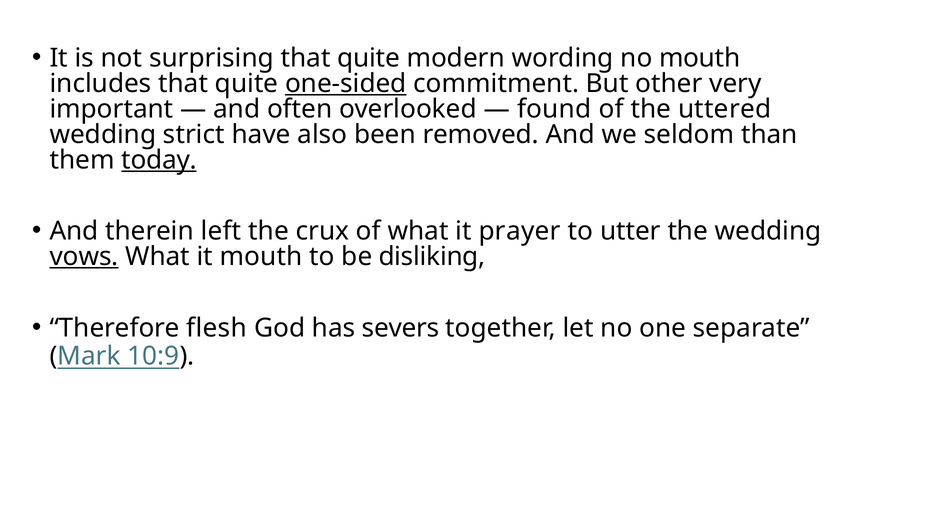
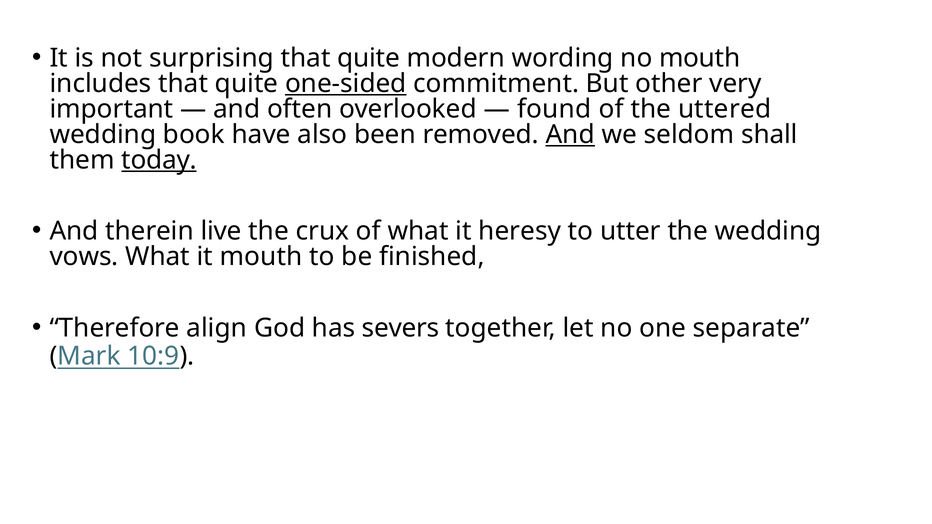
strict: strict -> book (194, 134)
And underline: none -> present (570, 134)
than: than -> shall (769, 134)
left: left -> live (221, 231)
prayer: prayer -> heresy (520, 231)
vows underline: present -> none (84, 257)
disliking: disliking -> finished (432, 257)
flesh: flesh -> align (217, 328)
